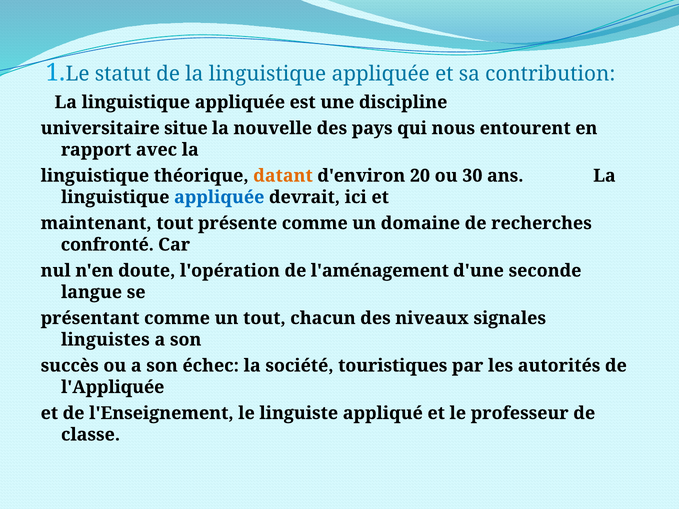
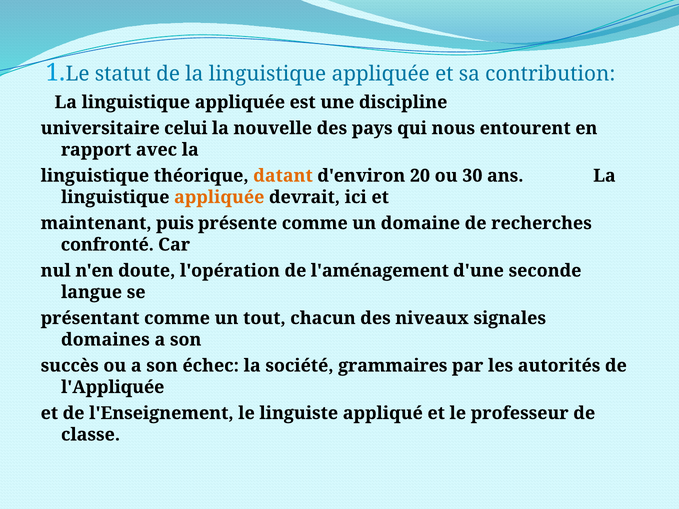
situe: situe -> celui (186, 128)
appliquée colour: blue -> orange (219, 197)
maintenant tout: tout -> puis (175, 223)
linguistes: linguistes -> domaines (105, 340)
touristiques: touristiques -> grammaires (393, 366)
